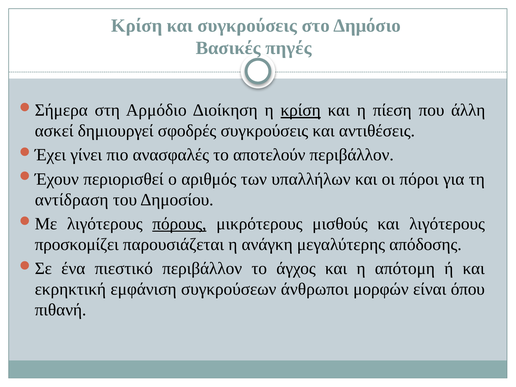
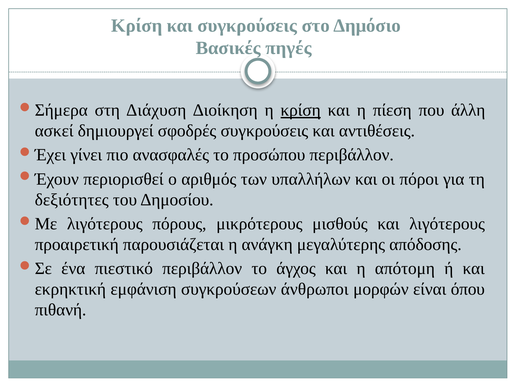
Αρμόδιο: Αρμόδιο -> Διάχυση (156, 110)
αποτελούν: αποτελούν -> προσώπου (269, 155)
αντίδραση: αντίδραση -> δεξιότητες (72, 200)
πόρους underline: present -> none (179, 224)
προσκομίζει: προσκομίζει -> προαιρετική (77, 244)
